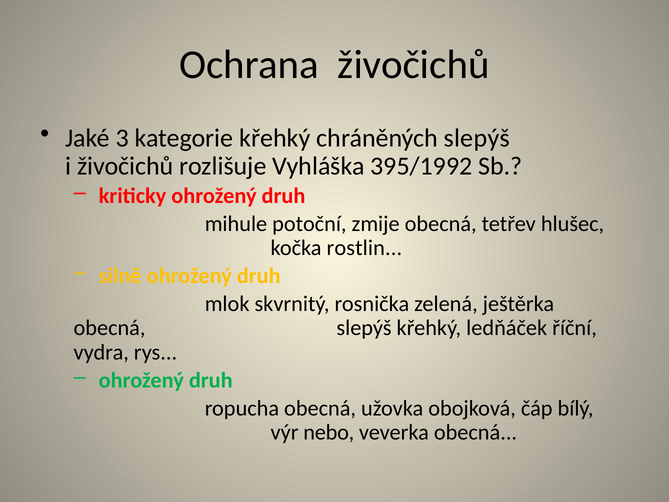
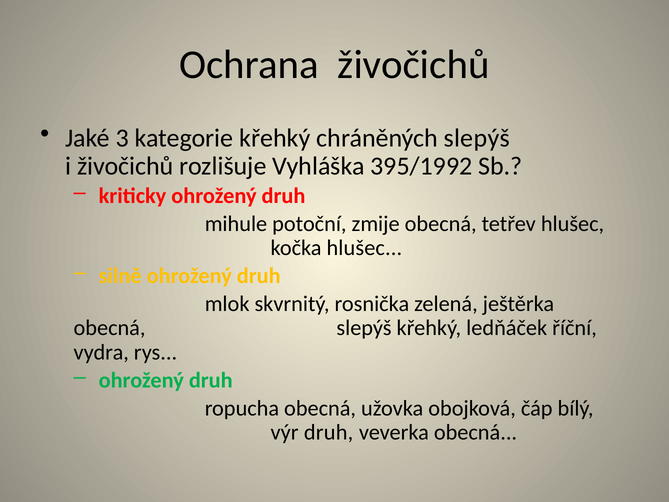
kočka rostlin: rostlin -> hlušec (364, 248)
výr nebo: nebo -> druh (329, 432)
